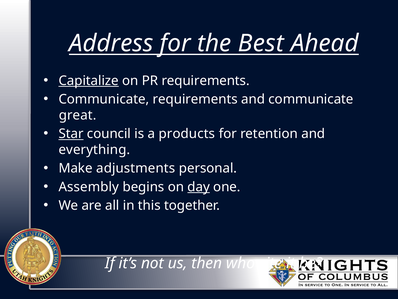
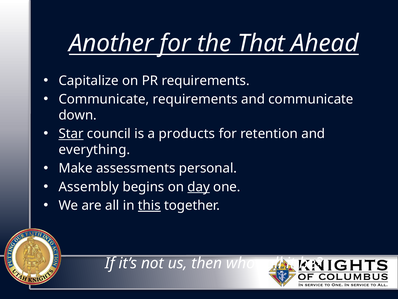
Address: Address -> Another (111, 43)
Best: Best -> That (261, 43)
Capitalize underline: present -> none (89, 81)
great: great -> down (78, 115)
adjustments: adjustments -> assessments (136, 168)
this underline: none -> present (149, 205)
site: site -> call (271, 263)
